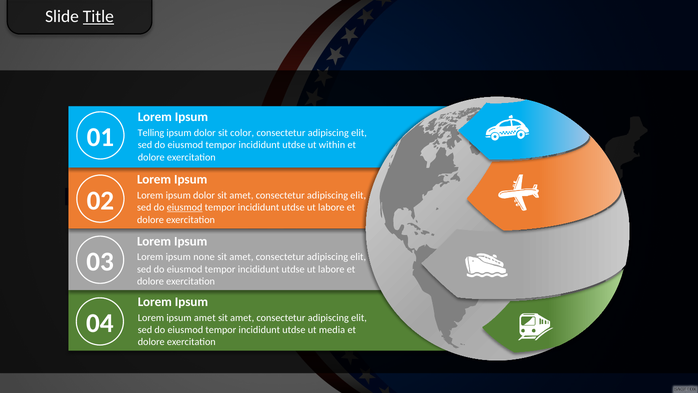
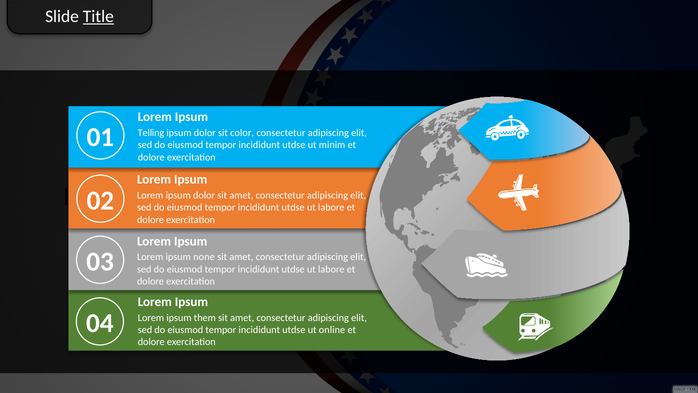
within: within -> minim (332, 145)
eiusmod underline: present -> none (185, 207)
ipsum amet: amet -> them (205, 317)
media: media -> online (332, 330)
